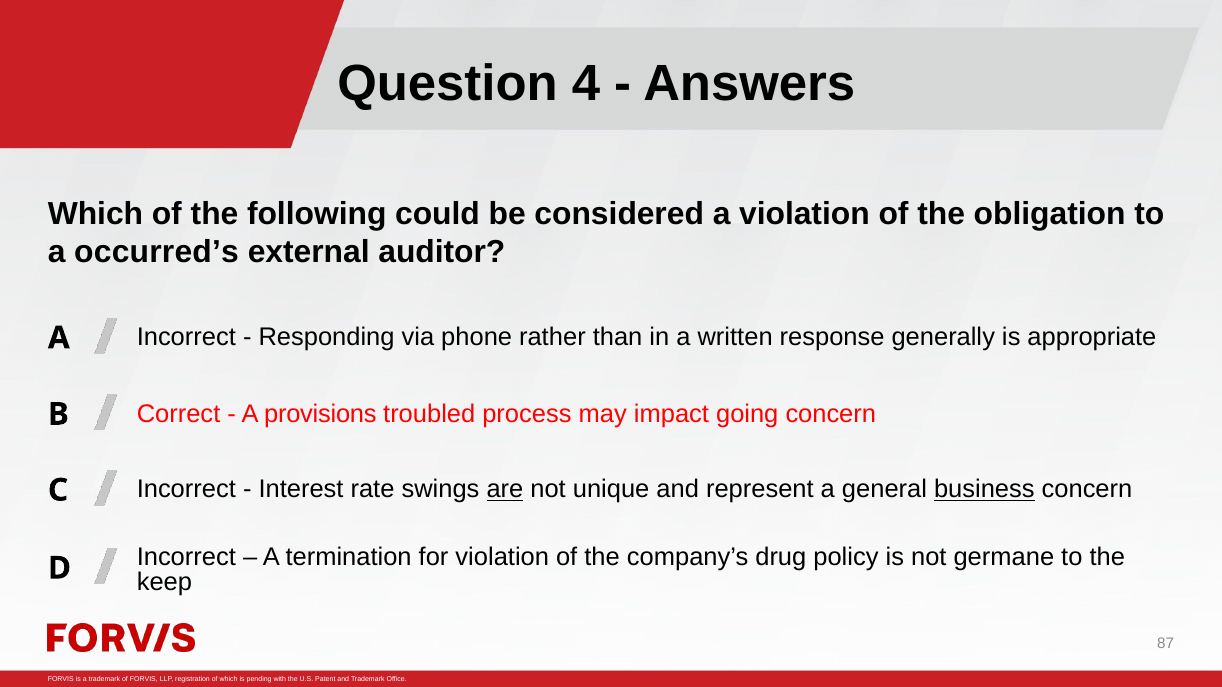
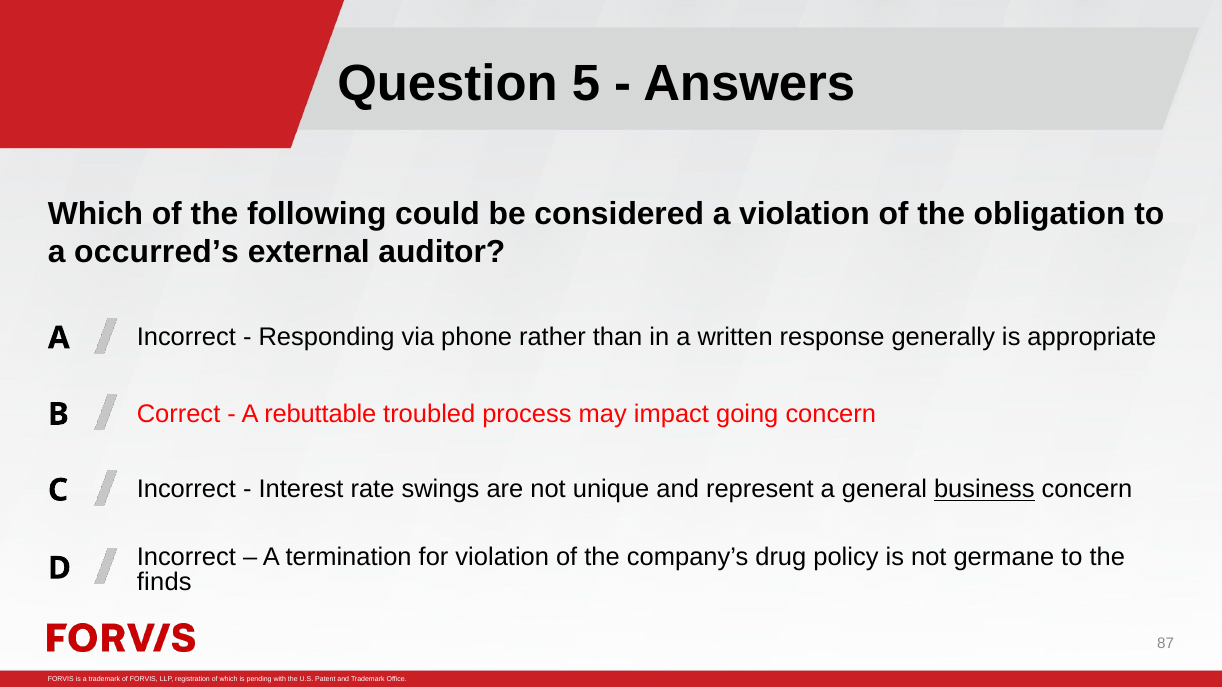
4: 4 -> 5 (586, 84)
provisions: provisions -> rebuttable (320, 414)
are underline: present -> none (505, 490)
keep: keep -> finds (164, 582)
